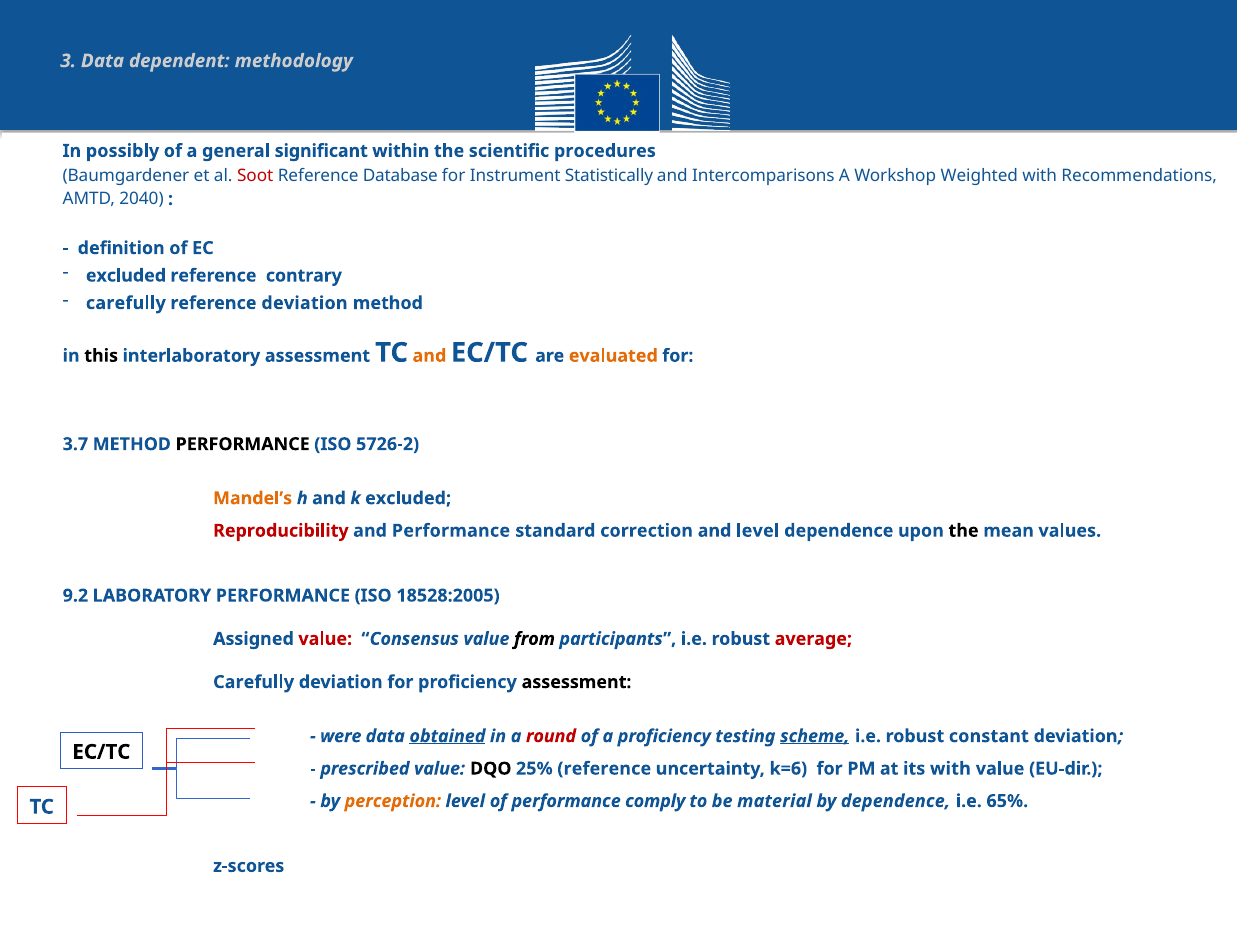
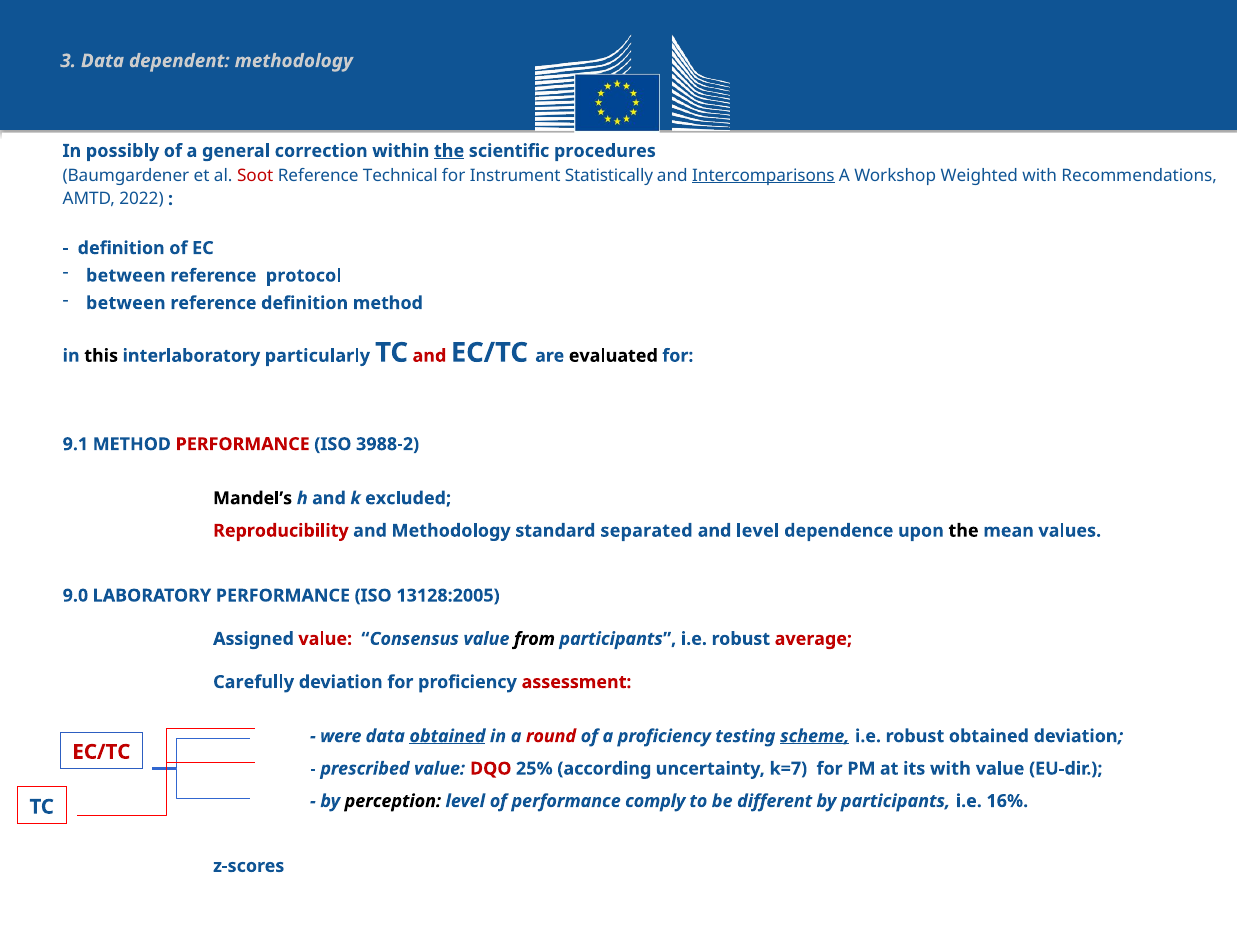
significant: significant -> correction (321, 151)
the underline: none -> present (449, 151)
Database: Database -> Technical (400, 175)
Intercomparisons underline: none -> present (763, 175)
2040: 2040 -> 2022 (142, 199)
excluded: excluded -> between (126, 276)
contrary: contrary -> protocol (304, 276)
carefully: carefully -> between (126, 303)
reference deviation: deviation -> definition (305, 303)
interlaboratory assessment: assessment -> particularly (317, 356)
and colour: orange -> red (429, 356)
evaluated colour: orange -> black (613, 356)
3.7: 3.7 -> 9.1 (75, 444)
PERFORMANCE colour: black -> red (243, 444)
5726-2: 5726-2 -> 3988-2 (388, 444)
Mandel’s colour: orange -> black (253, 498)
and Performance: Performance -> Methodology (451, 531)
correction: correction -> separated (646, 531)
9.2: 9.2 -> 9.0 (75, 595)
18528:2005: 18528:2005 -> 13128:2005 (448, 595)
assessment colour: black -> red (576, 682)
robust constant: constant -> obtained (989, 736)
EC/TC colour: black -> red (101, 752)
DQO colour: black -> red (491, 768)
25% reference: reference -> according (604, 768)
k=6: k=6 -> k=7 (788, 768)
perception colour: orange -> black (393, 801)
material: material -> different (775, 801)
by dependence: dependence -> participants (896, 801)
65%: 65% -> 16% (1007, 801)
